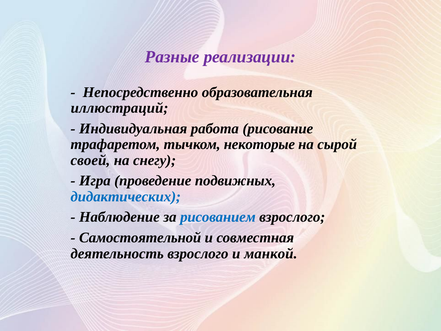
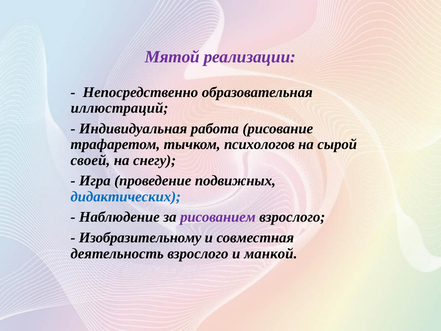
Разные: Разные -> Мятой (172, 57)
некоторые: некоторые -> психологов (259, 144)
рисованием colour: blue -> purple (218, 217)
Самостоятельной: Самостоятельной -> Изобразительному (140, 237)
